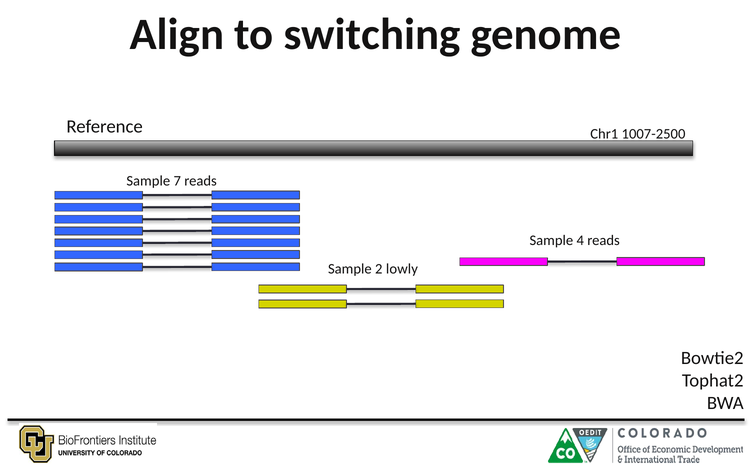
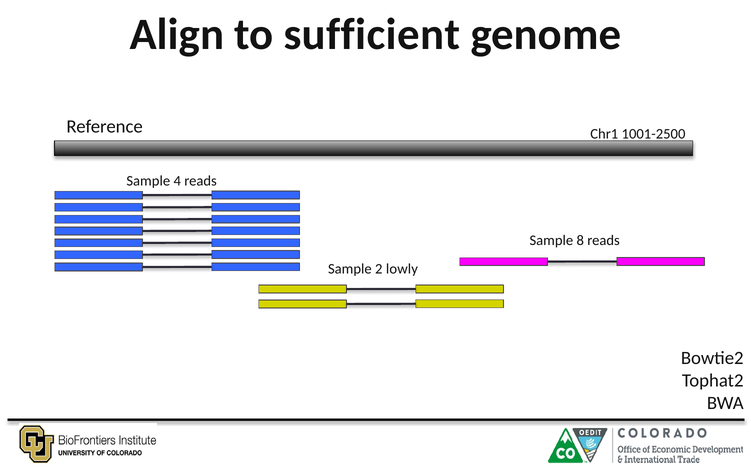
switching: switching -> sufficient (372, 34)
1007-2500: 1007-2500 -> 1001-2500 (653, 134)
7: 7 -> 4 (177, 181)
4: 4 -> 8 (580, 241)
